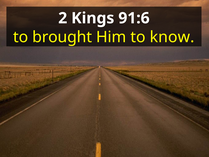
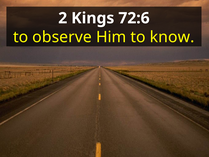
91:6: 91:6 -> 72:6 (134, 18)
brought: brought -> observe (62, 37)
